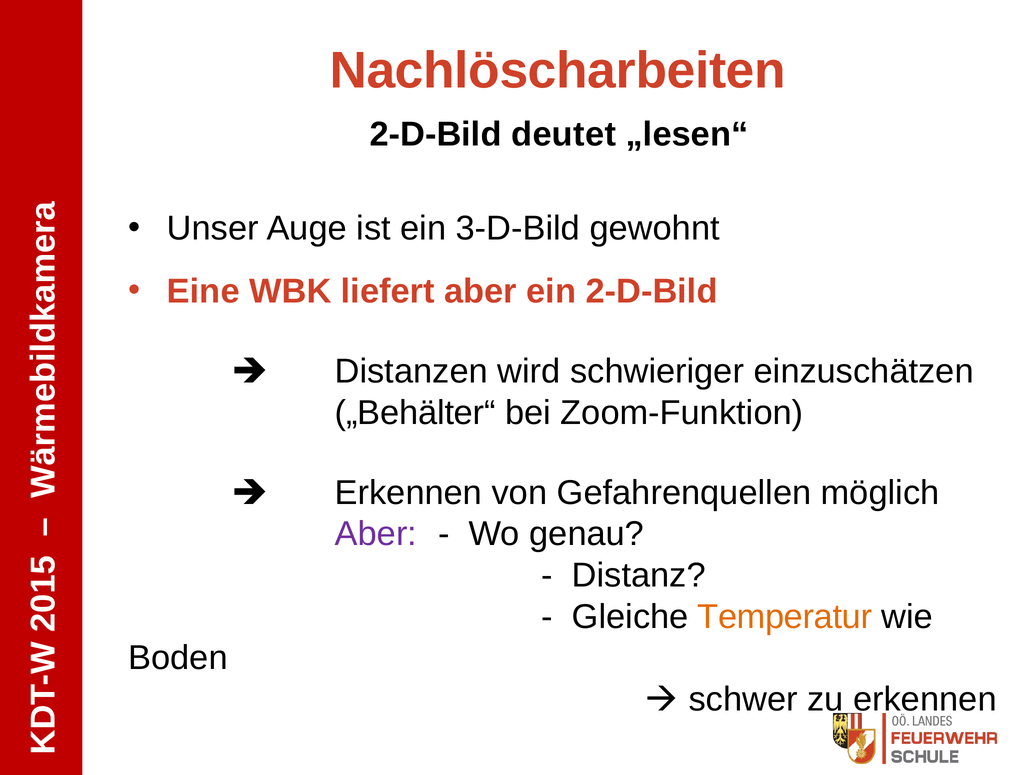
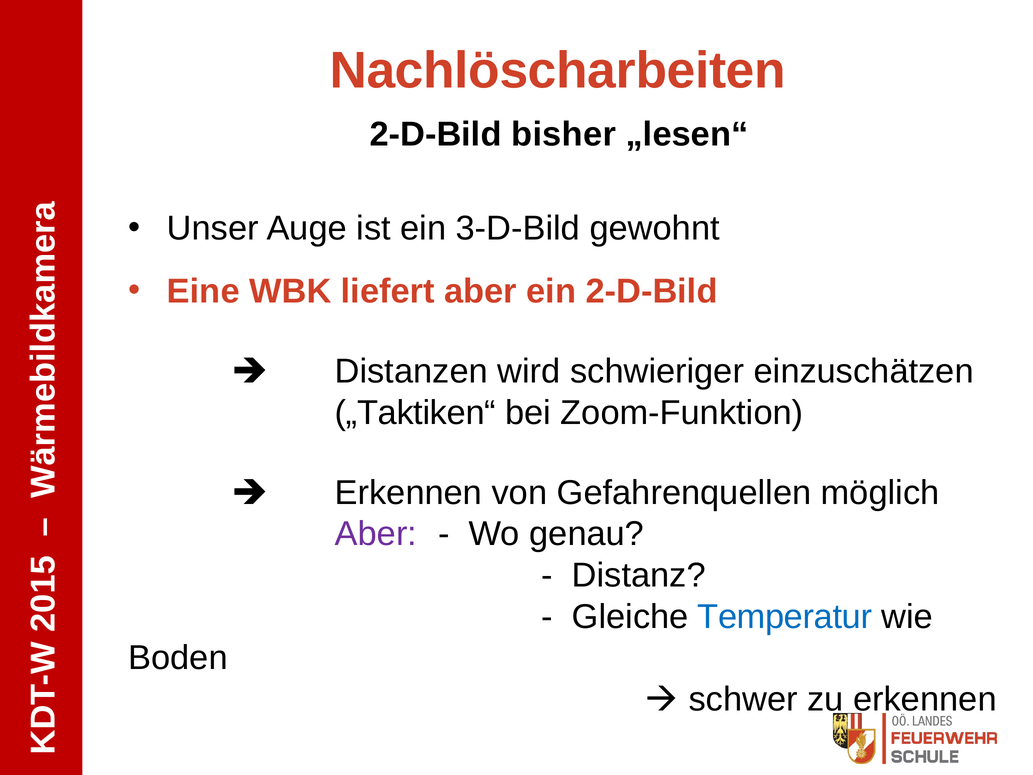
deutet: deutet -> bisher (564, 134)
„Behälter“: „Behälter“ -> „Taktiken“ (415, 413)
Temperatur colour: orange -> blue (785, 617)
